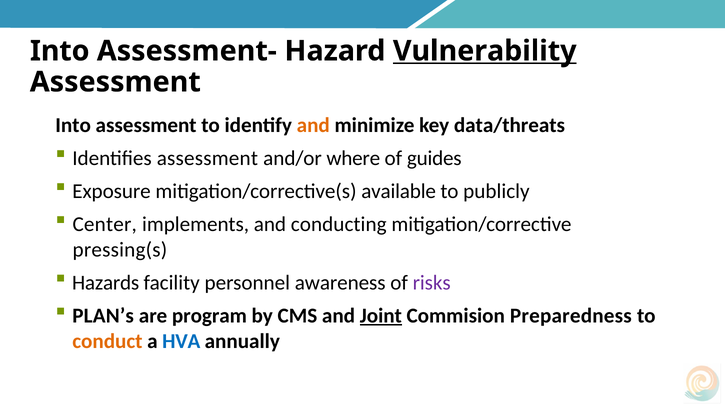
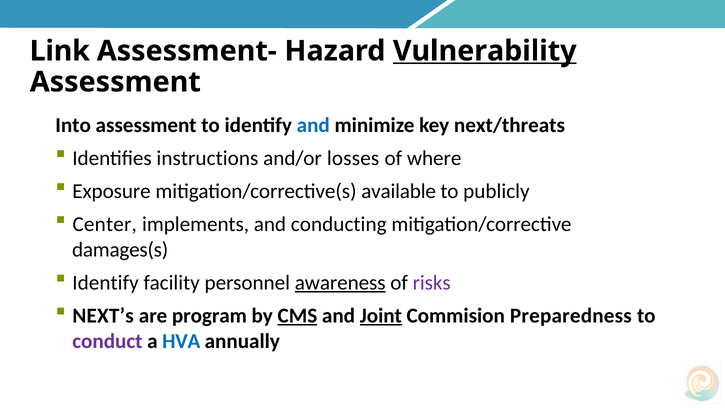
Into: Into -> Link (60, 51)
and colour: orange -> blue (313, 125)
data/threats: data/threats -> next/threats (509, 125)
Identifies assessment: assessment -> instructions (207, 158)
where: where -> losses (353, 158)
guides: guides -> where (434, 158)
pressing(s: pressing(s -> damages(s (120, 250)
Hazards: Hazards -> Identify (105, 283)
awareness underline: none -> present (340, 283)
PLAN’s: PLAN’s -> NEXT’s (103, 316)
CMS underline: none -> present (297, 316)
conduct colour: orange -> purple (107, 341)
